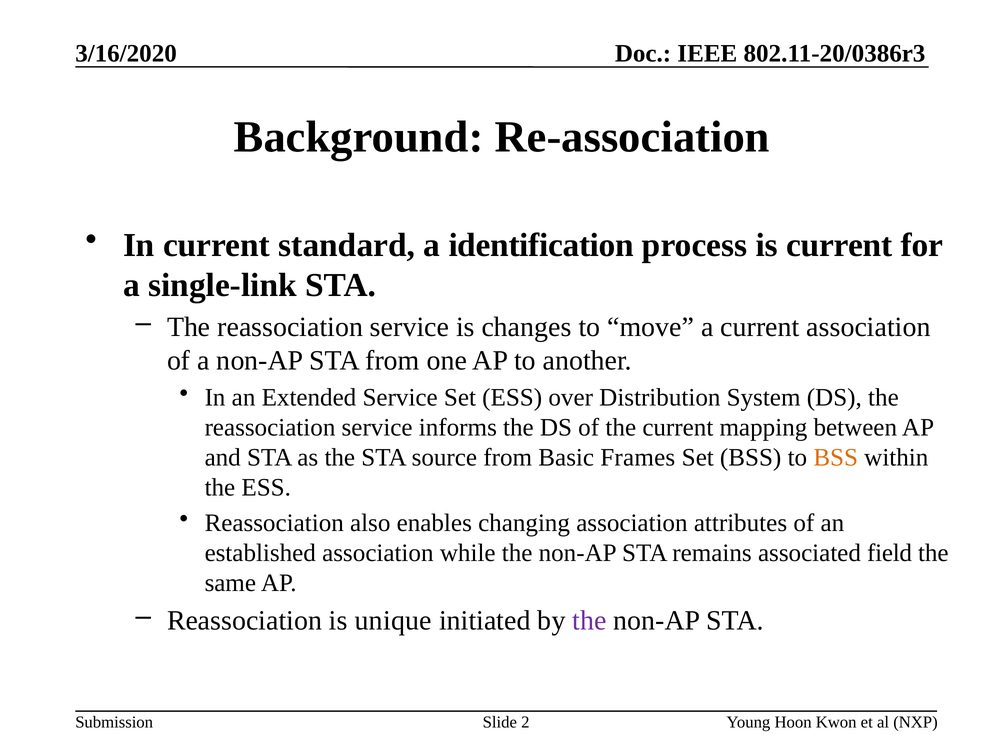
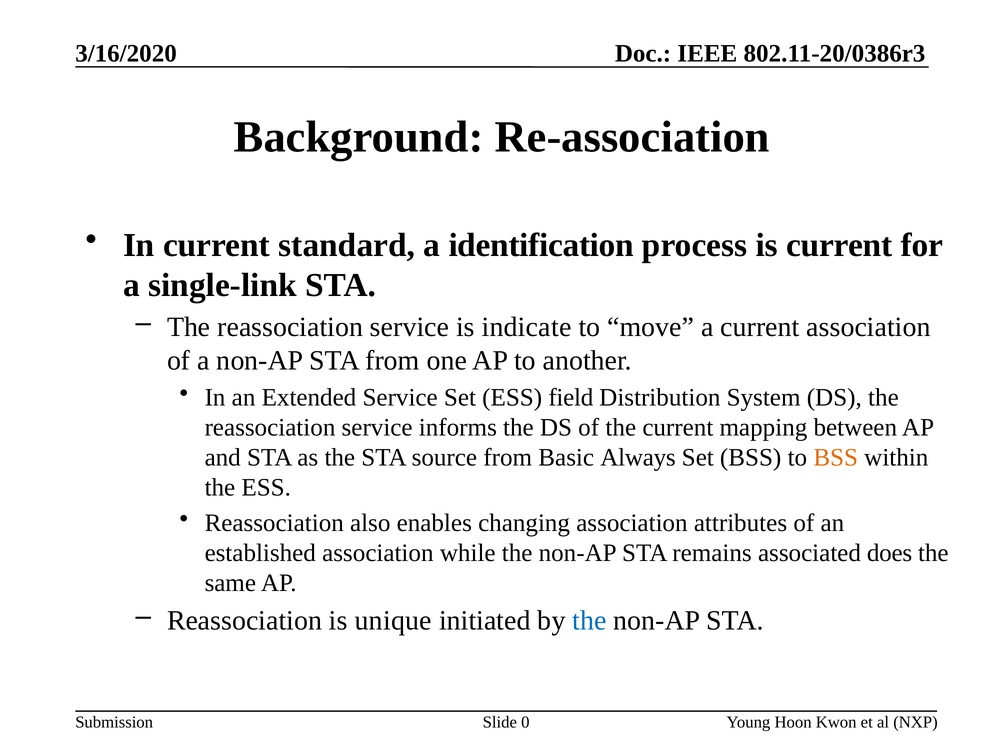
changes: changes -> indicate (526, 327)
over: over -> field (571, 397)
Frames: Frames -> Always (638, 458)
field: field -> does (890, 553)
the colour: purple -> blue (589, 621)
2: 2 -> 0 (525, 722)
